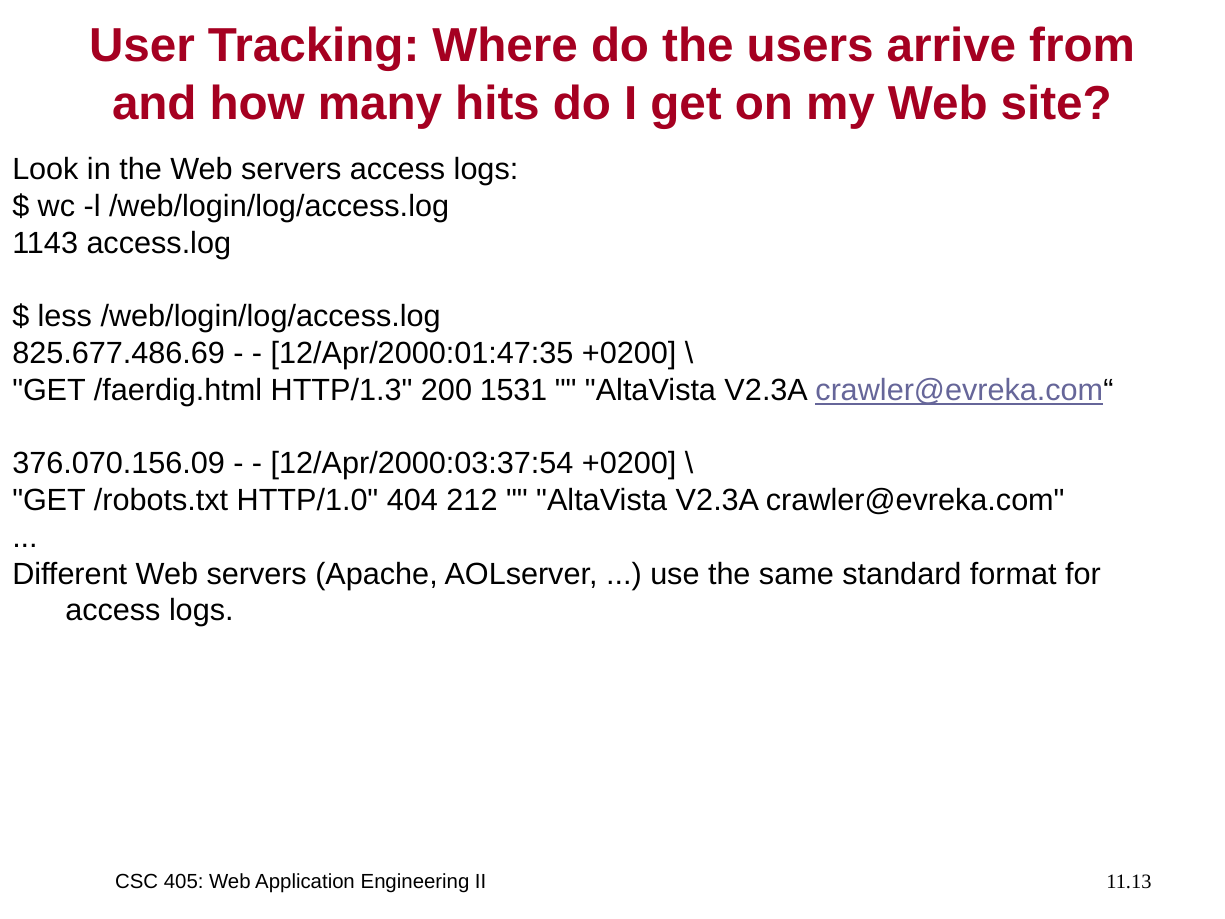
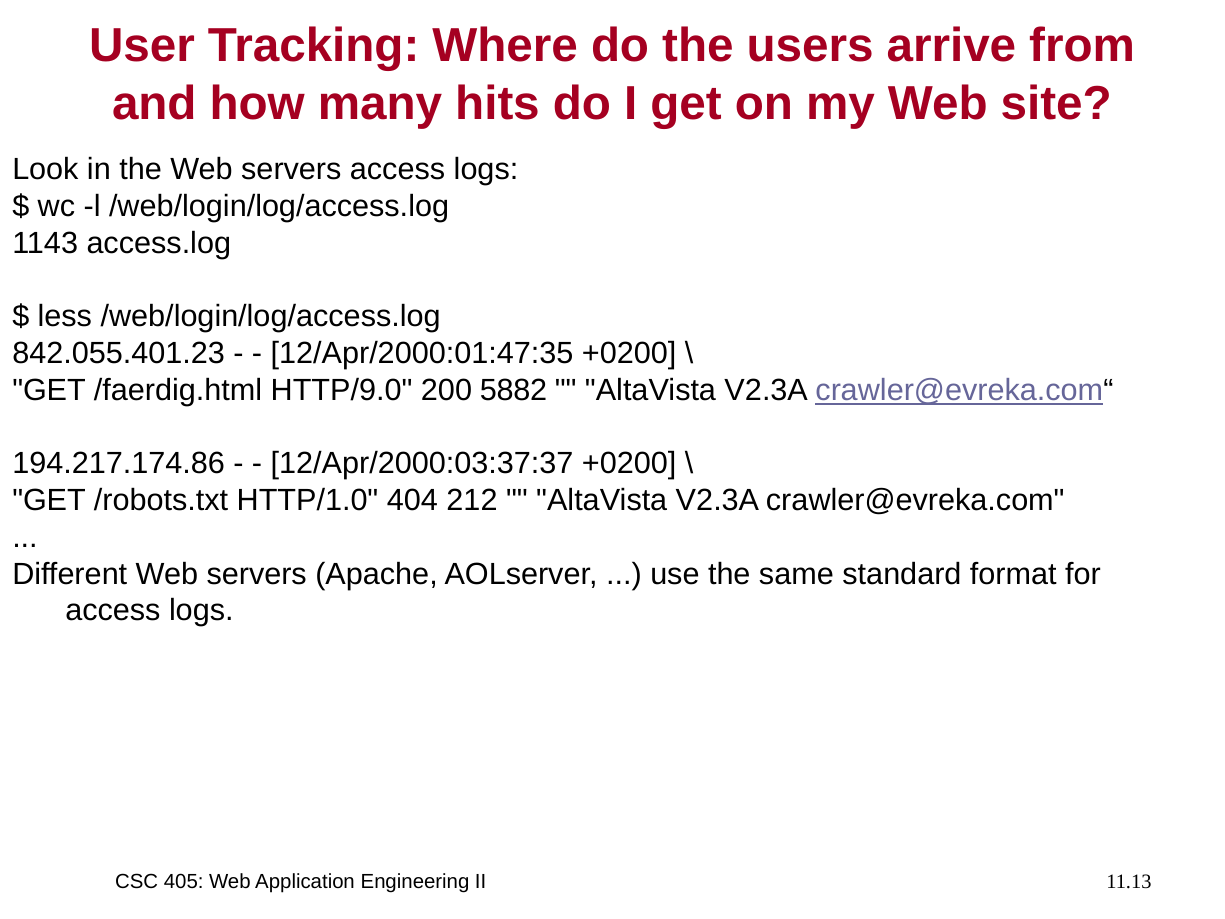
825.677.486.69: 825.677.486.69 -> 842.055.401.23 (119, 353)
HTTP/1.3: HTTP/1.3 -> HTTP/9.0 (342, 390)
1531: 1531 -> 5882 (514, 390)
376.070.156.09: 376.070.156.09 -> 194.217.174.86 (119, 464)
12/Apr/2000:03:37:54: 12/Apr/2000:03:37:54 -> 12/Apr/2000:03:37:37 (422, 464)
